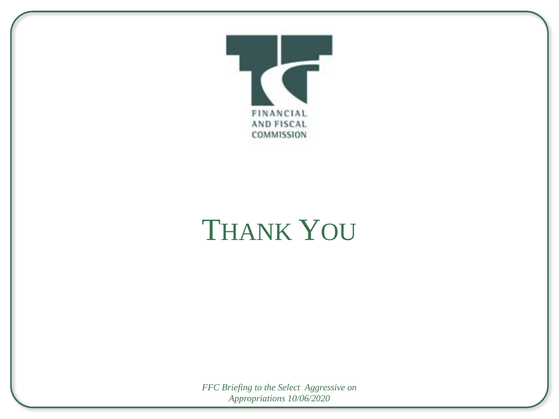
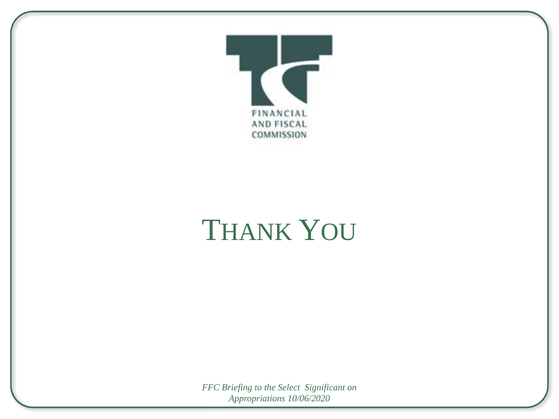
Aggressive: Aggressive -> Significant (325, 388)
